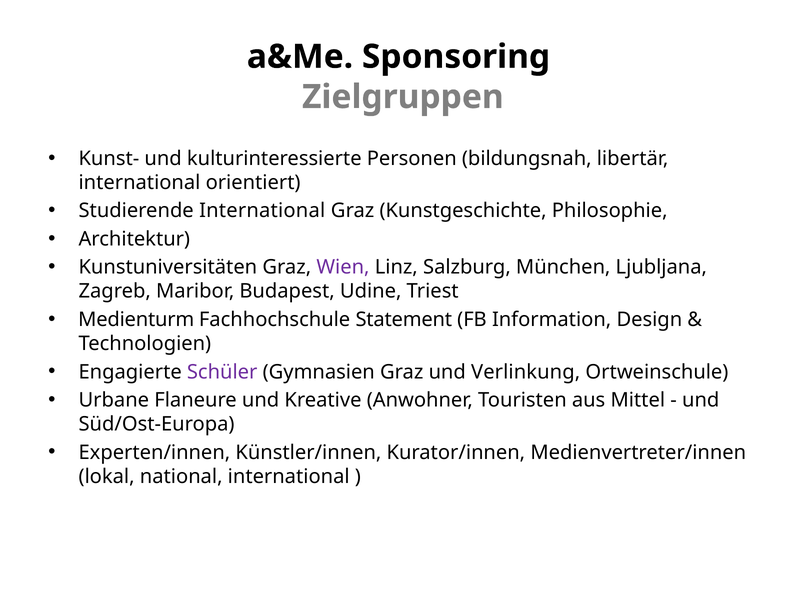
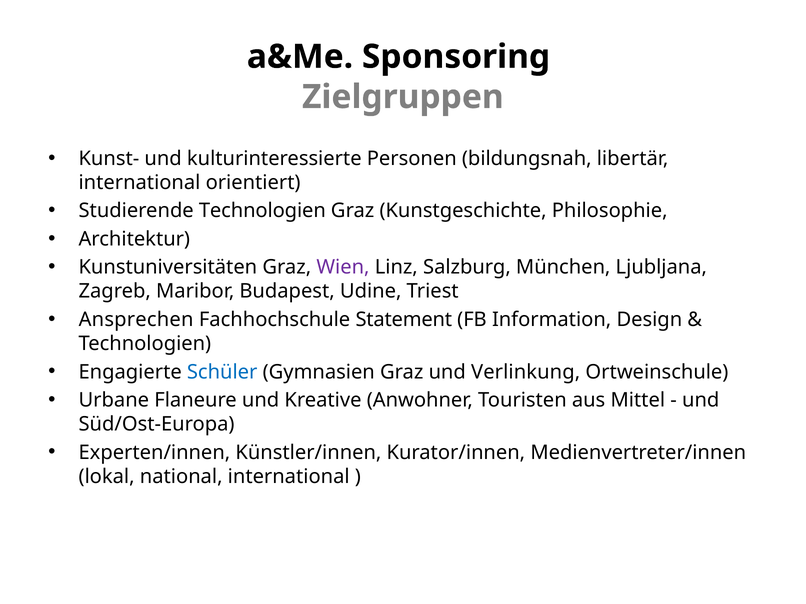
Studierende International: International -> Technologien (262, 211)
Medienturm: Medienturm -> Ansprechen (136, 320)
Schüler colour: purple -> blue (222, 372)
